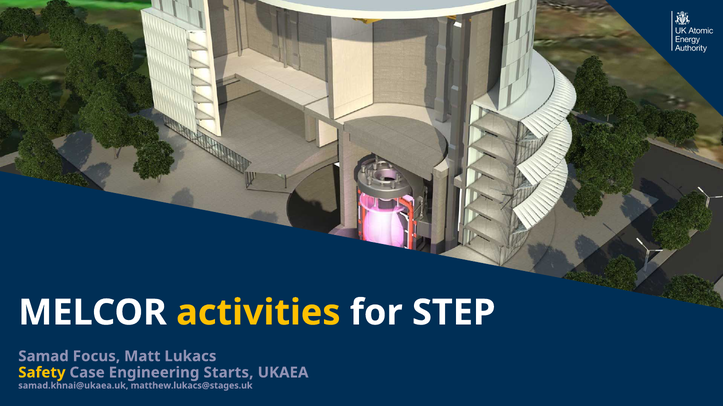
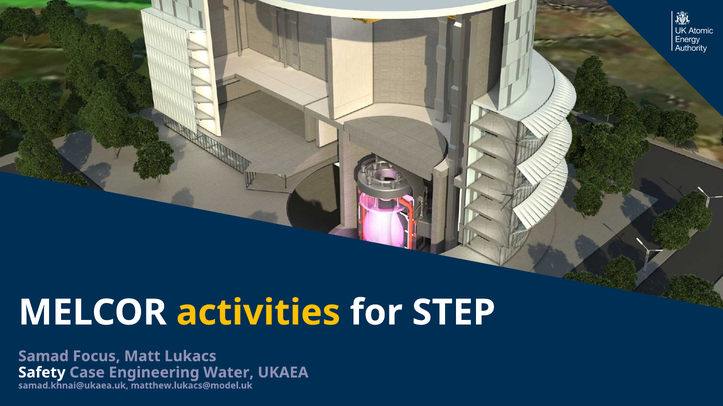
Safety colour: yellow -> white (42, 373)
Starts: Starts -> Water (229, 373)
matthew.lukacs@stages.uk: matthew.lukacs@stages.uk -> matthew.lukacs@model.uk (192, 386)
